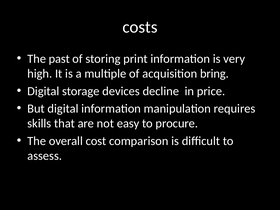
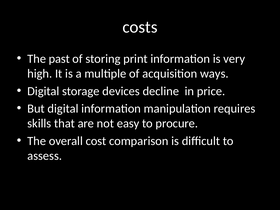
bring: bring -> ways (214, 74)
